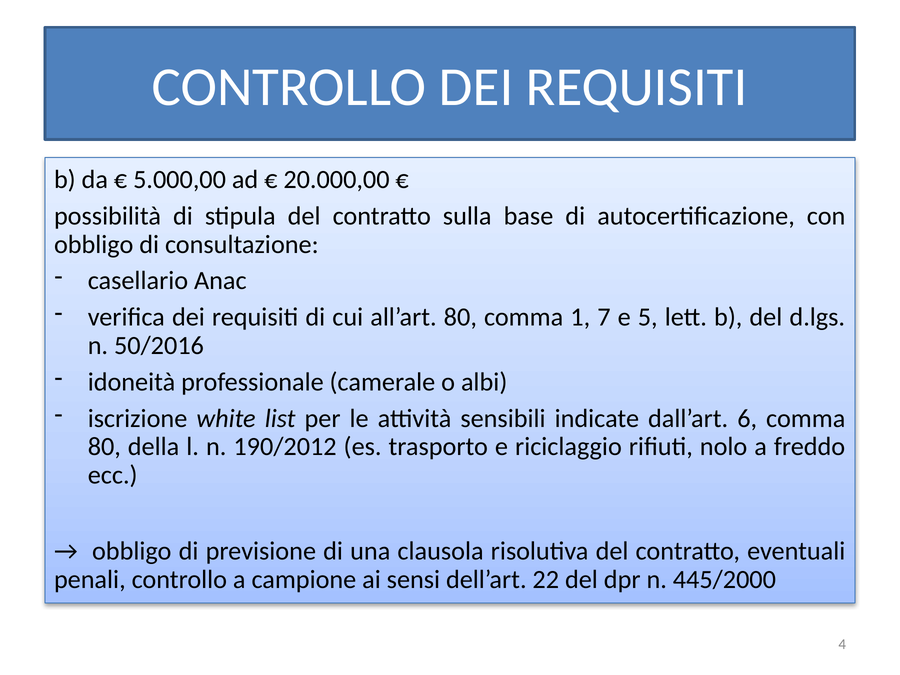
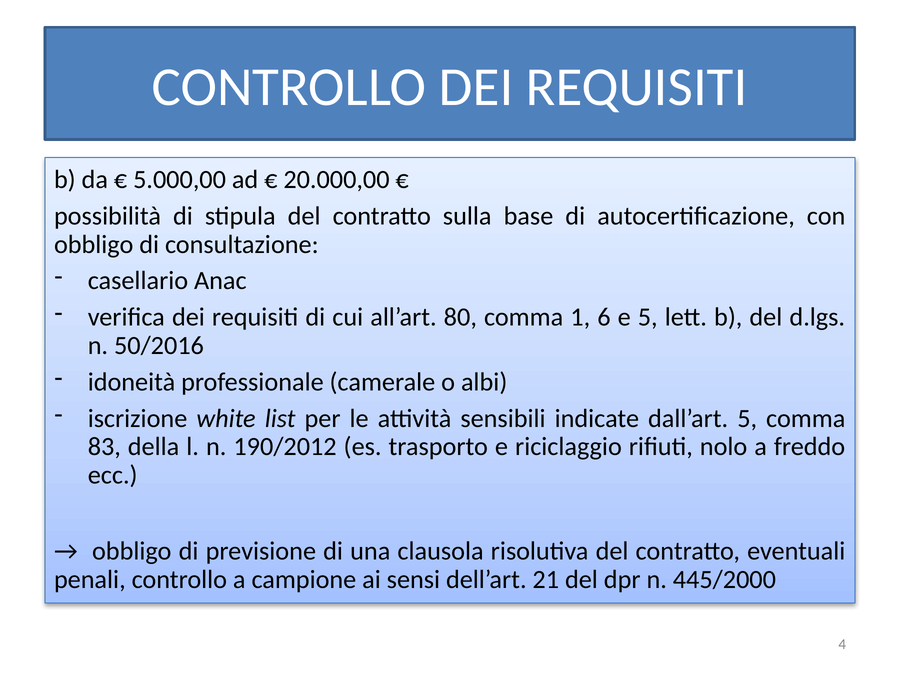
7: 7 -> 6 (604, 317)
dall’art 6: 6 -> 5 (747, 418)
80: 80 -> 83 (104, 447)
22: 22 -> 21 (546, 579)
